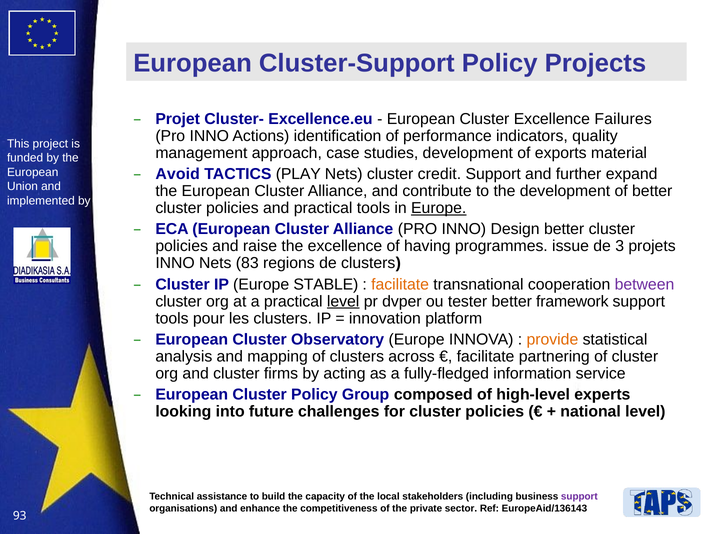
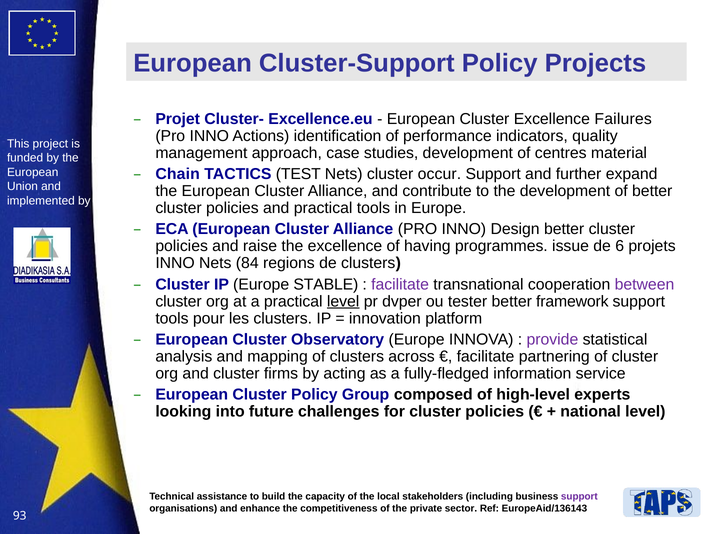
exports: exports -> centres (561, 153)
Avoid: Avoid -> Chain (178, 174)
PLAY: PLAY -> TEST (298, 174)
credit: credit -> occur (439, 174)
Europe underline: present -> none (439, 208)
3: 3 -> 6 (620, 246)
83: 83 -> 84 (247, 263)
facilitate colour: orange -> purple (400, 284)
provide colour: orange -> purple (552, 339)
